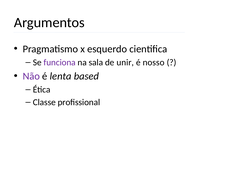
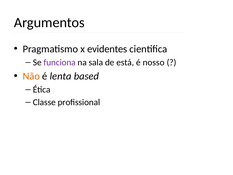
esquerdo: esquerdo -> evidentes (107, 49)
unir: unir -> está (125, 62)
Não colour: purple -> orange (31, 76)
